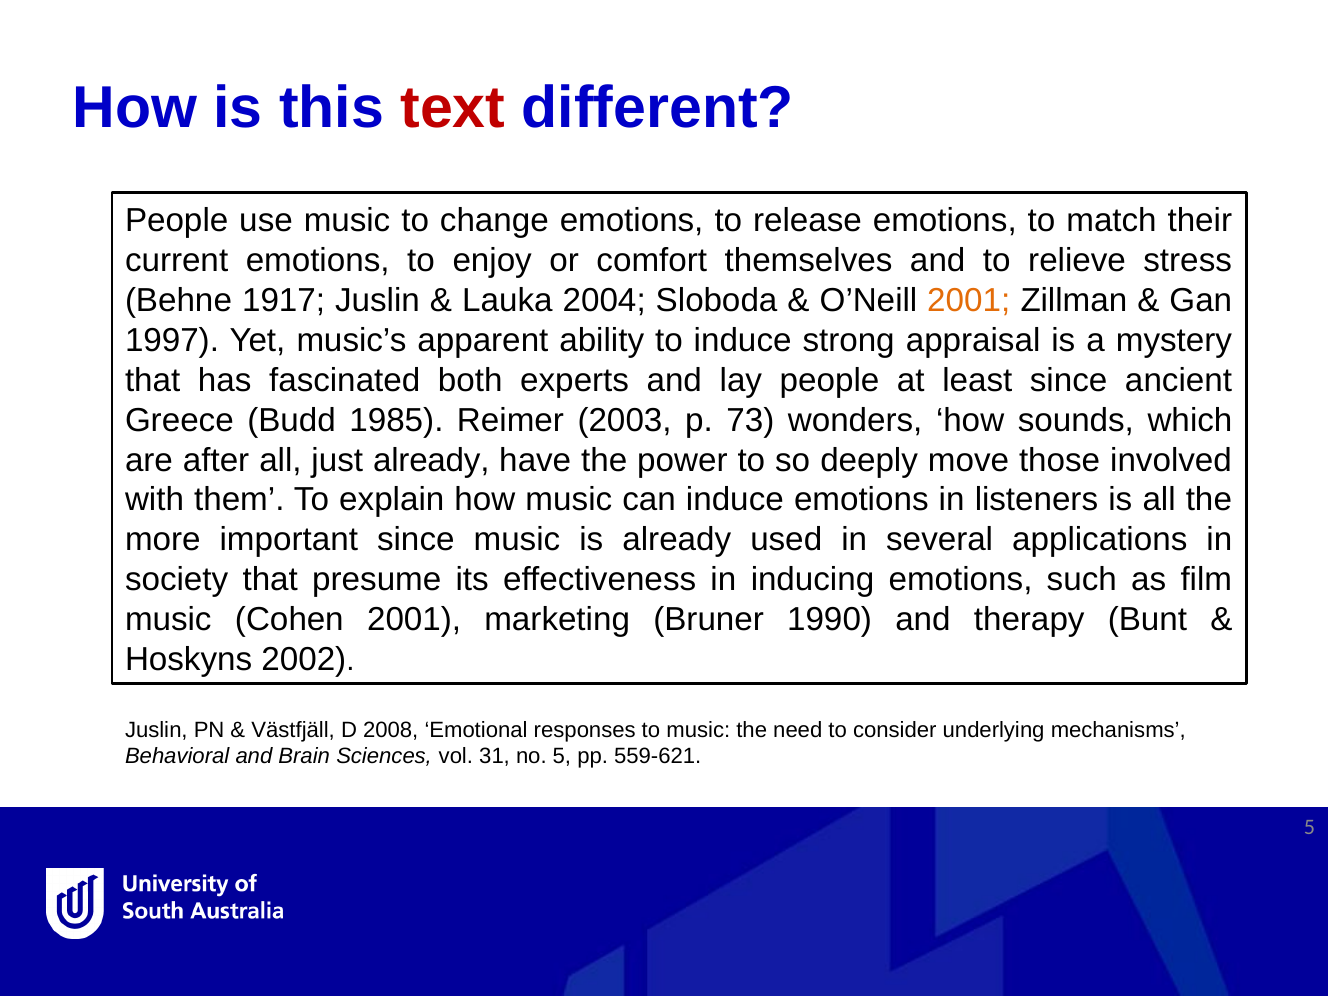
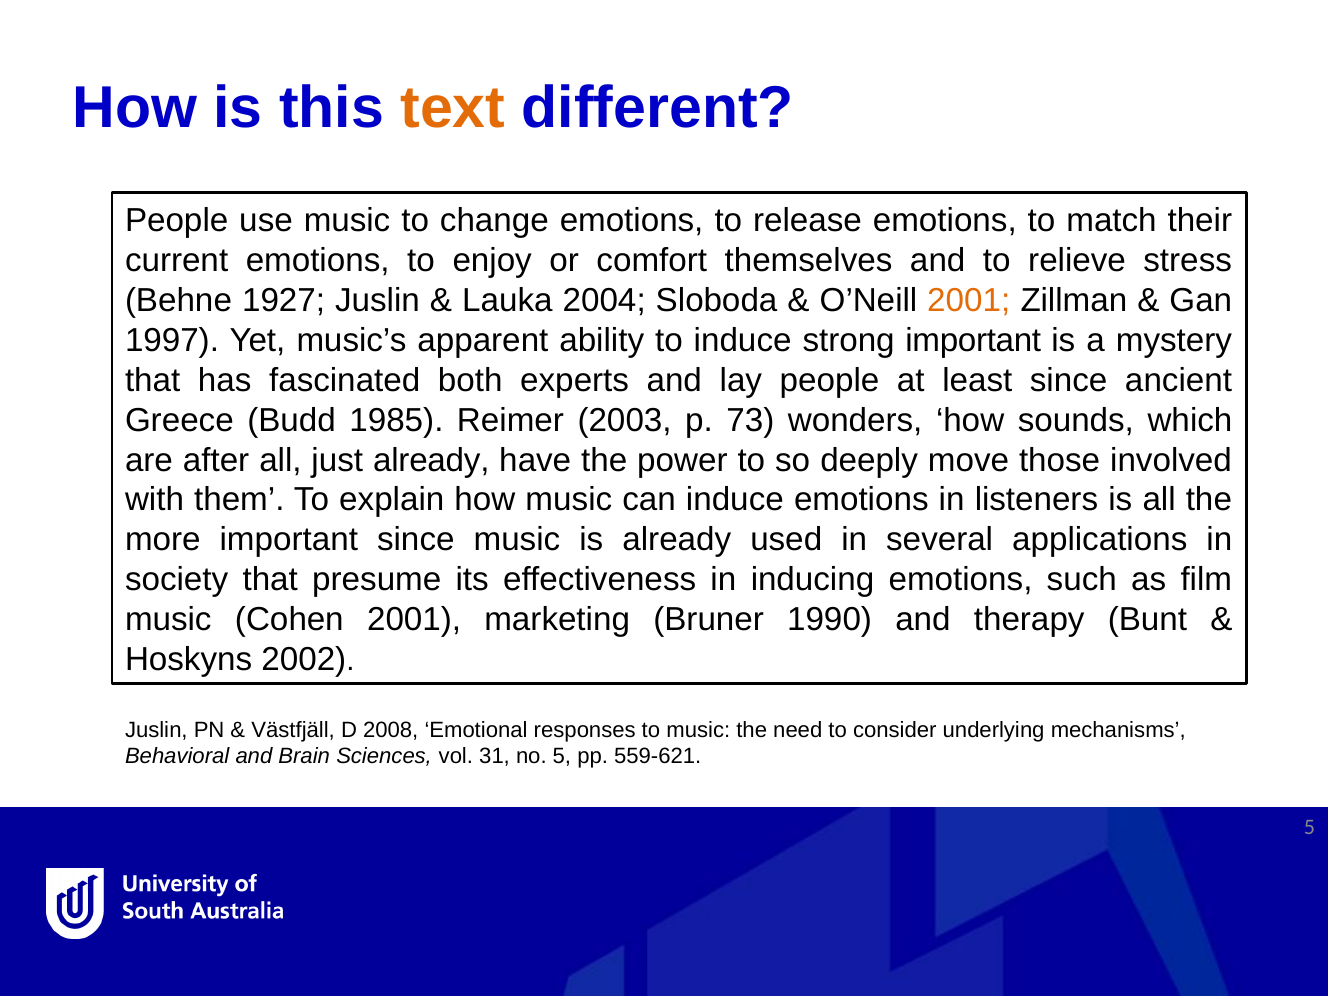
text colour: red -> orange (453, 108)
1917: 1917 -> 1927 (284, 301)
strong appraisal: appraisal -> important (973, 341)
